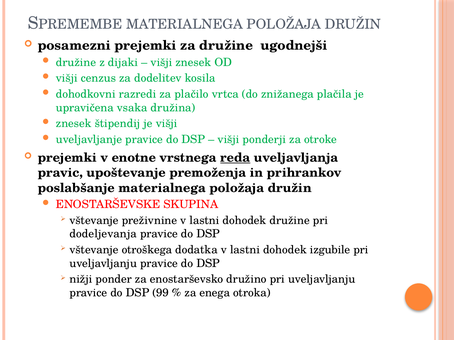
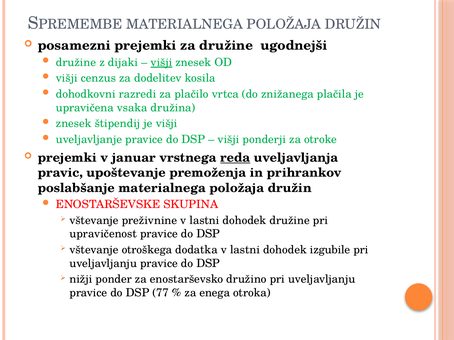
višji underline: none -> present (161, 62)
enotne: enotne -> januar (134, 158)
dodeljevanja: dodeljevanja -> upravičenost (103, 234)
99: 99 -> 77 (161, 293)
